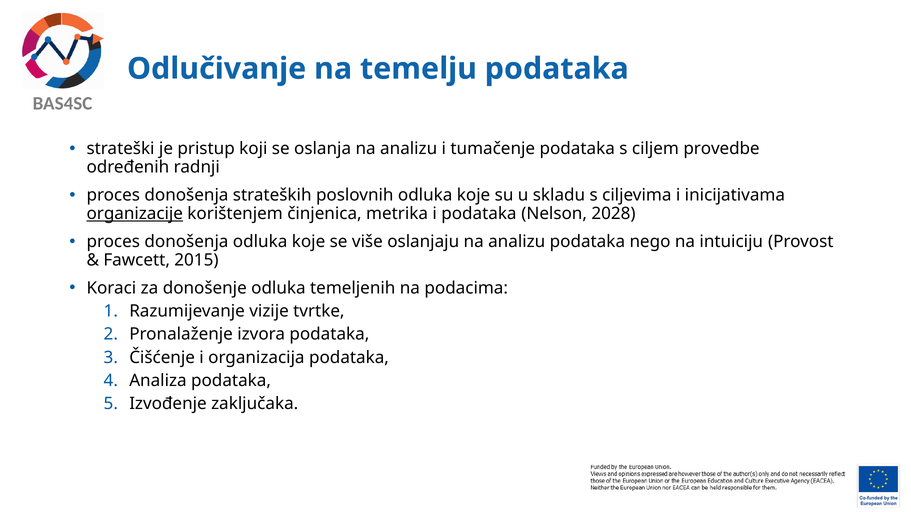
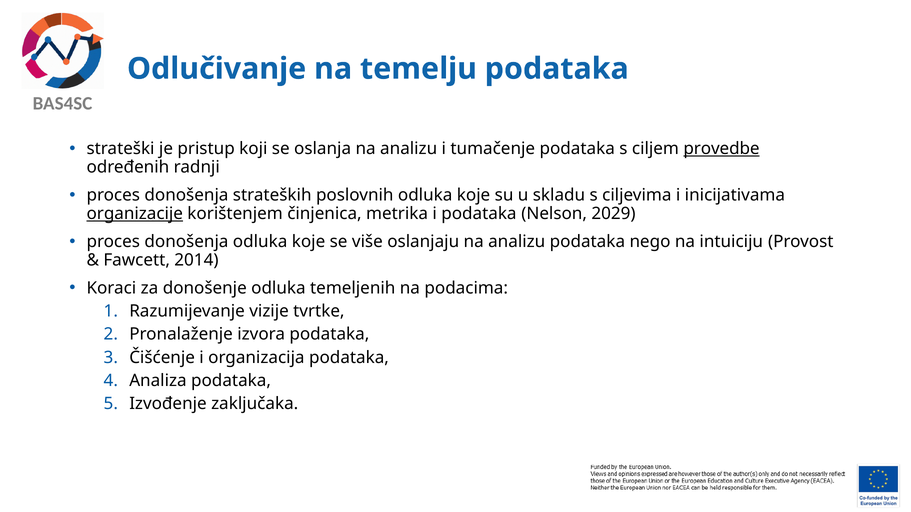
provedbe underline: none -> present (722, 149)
2028: 2028 -> 2029 (613, 214)
2015: 2015 -> 2014 (196, 260)
